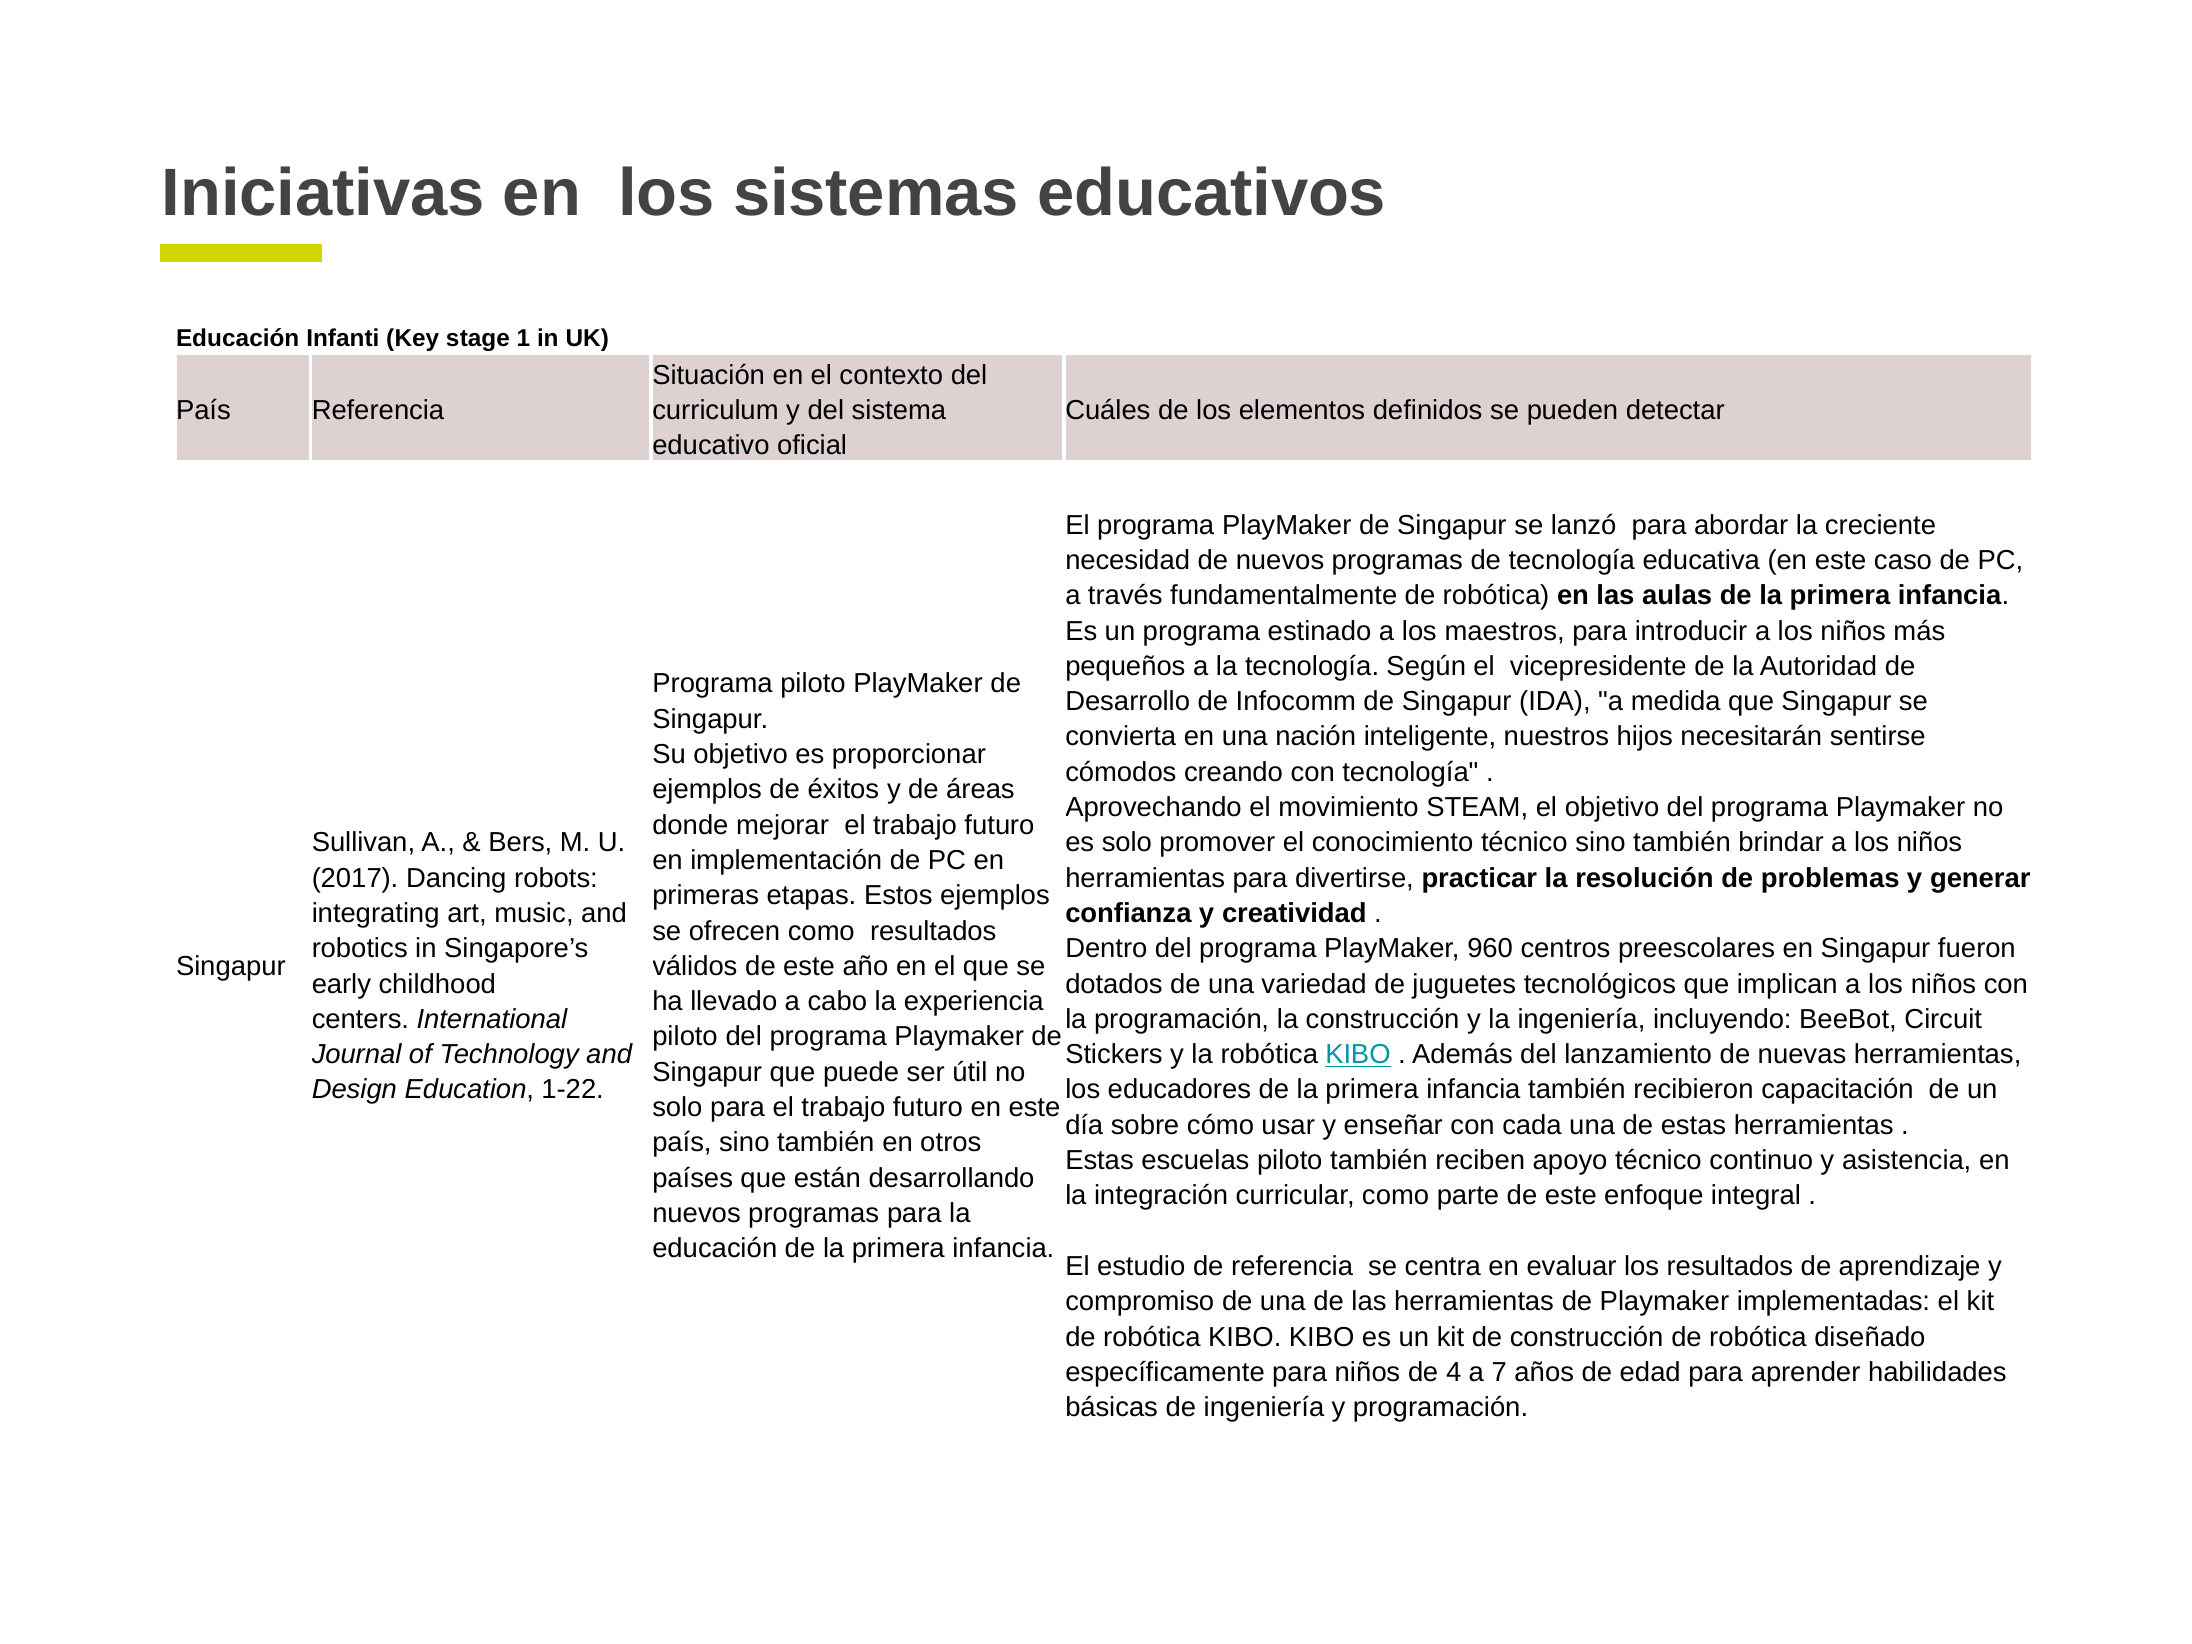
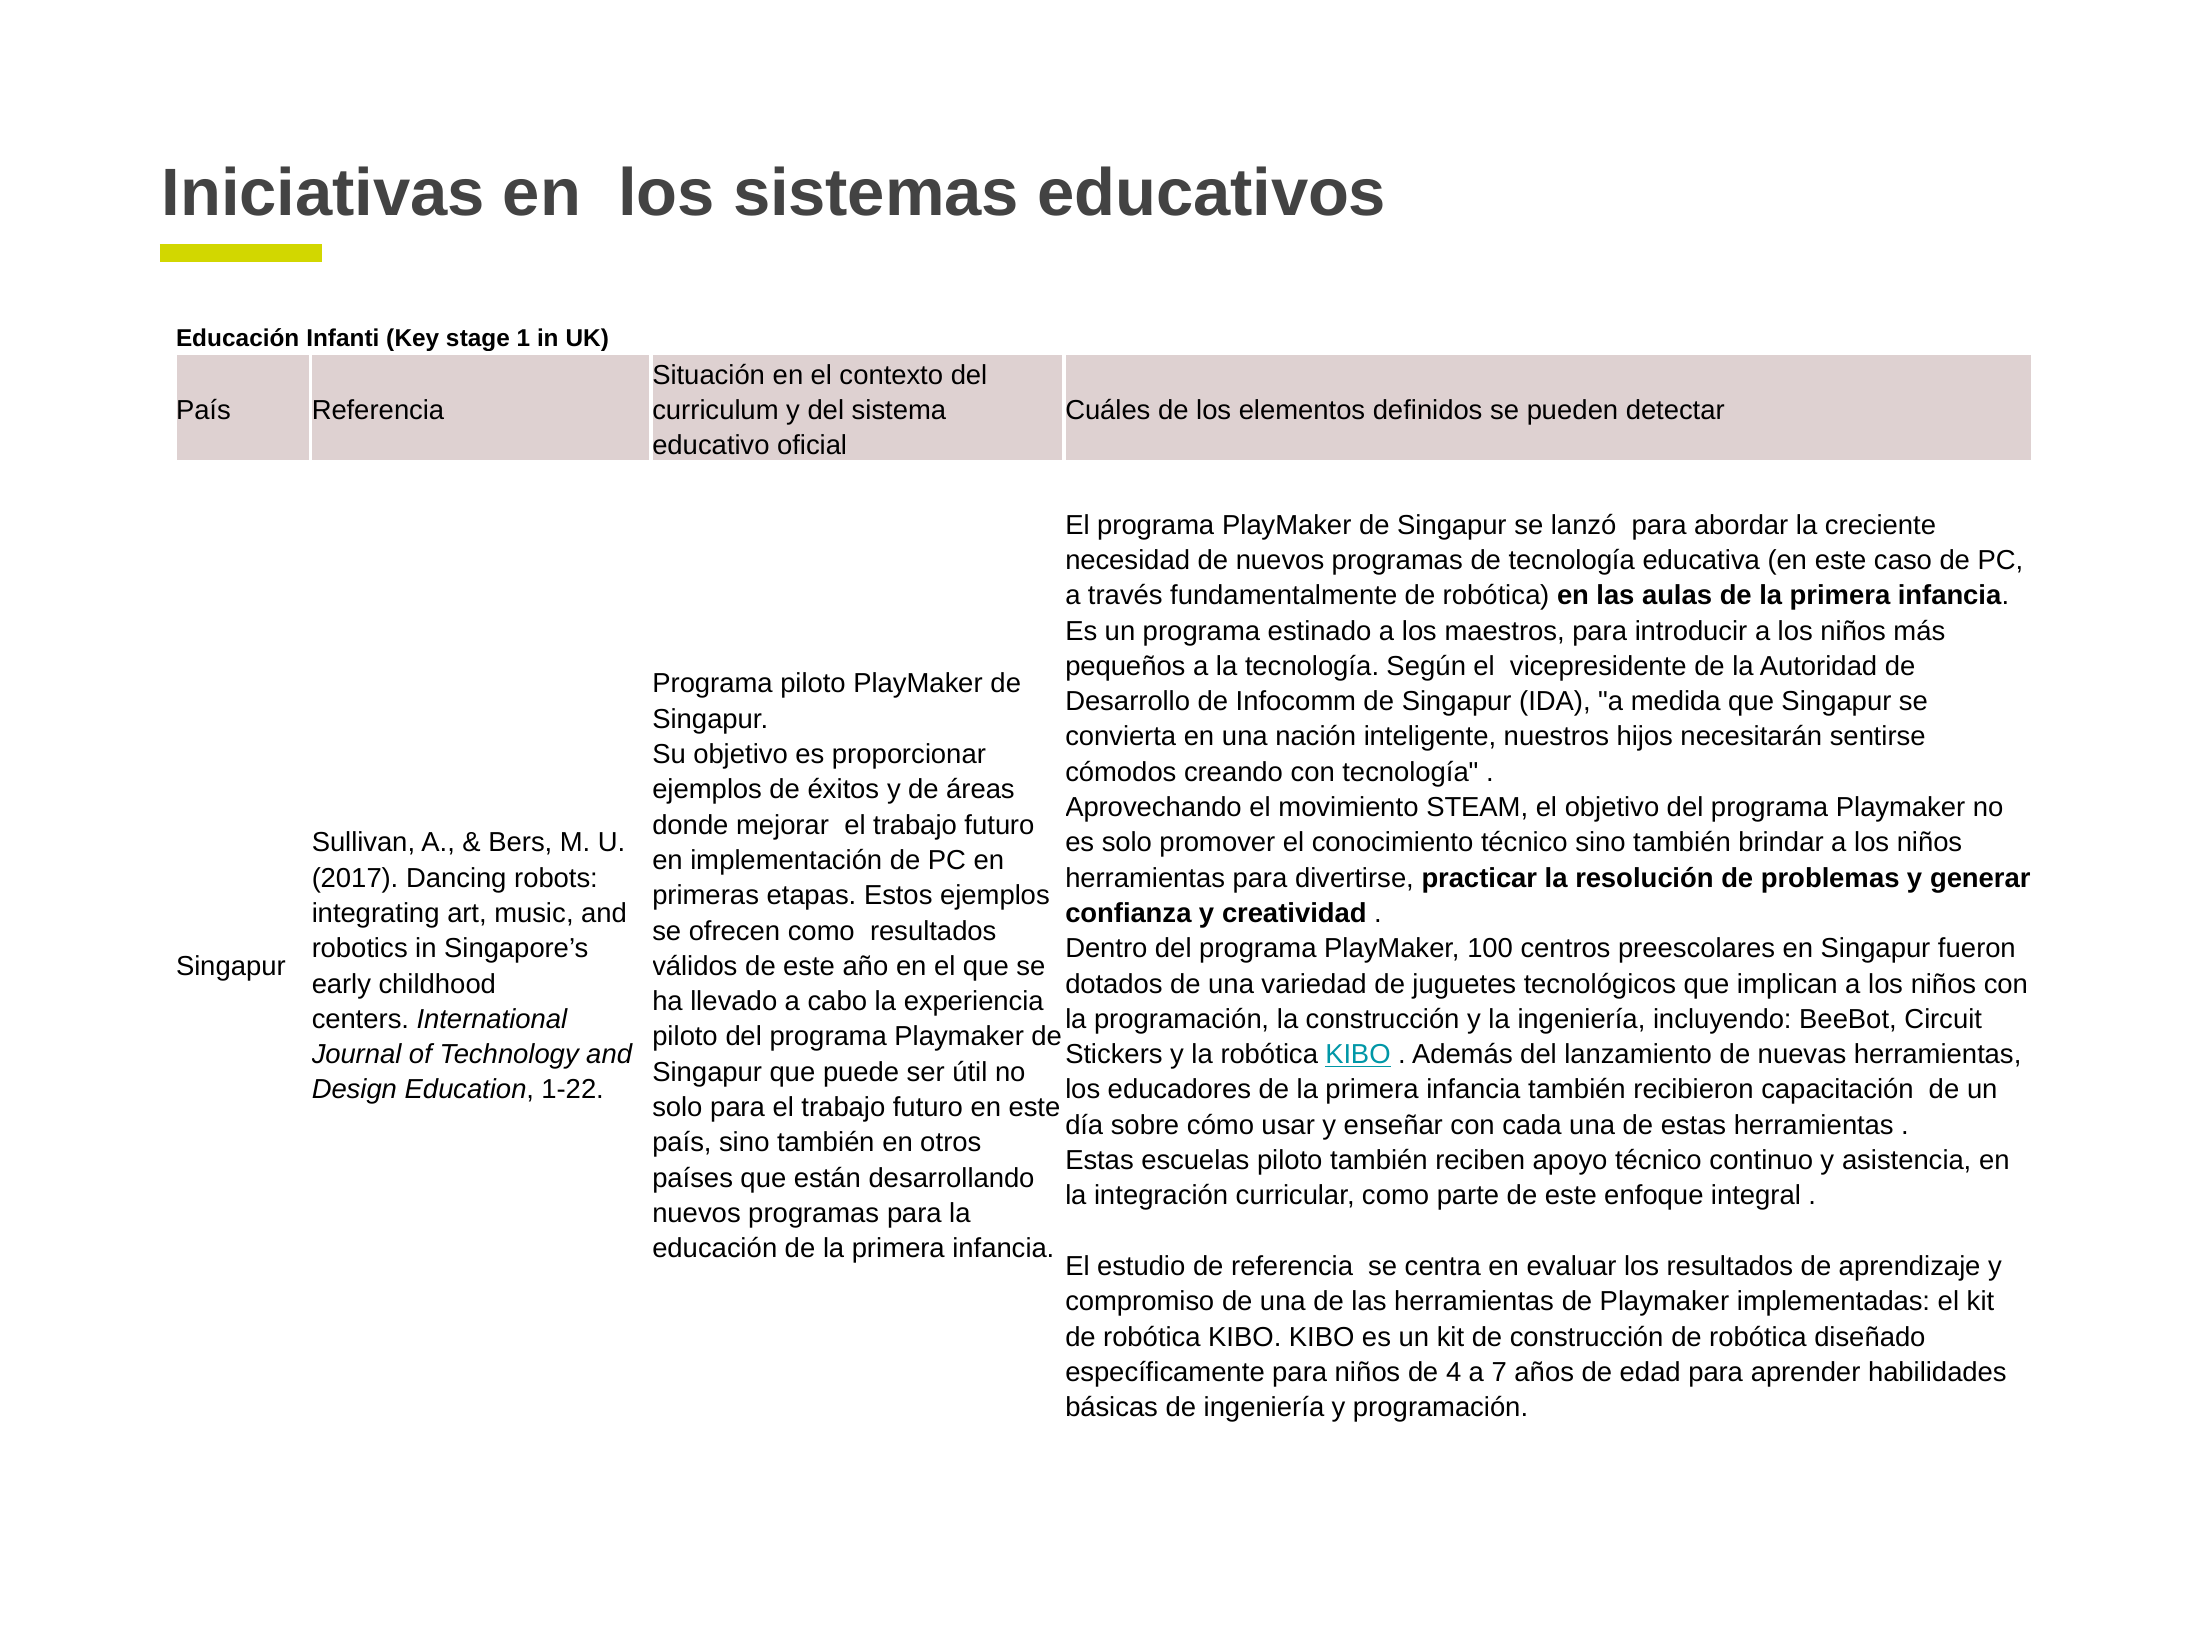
960: 960 -> 100 (1490, 949)
